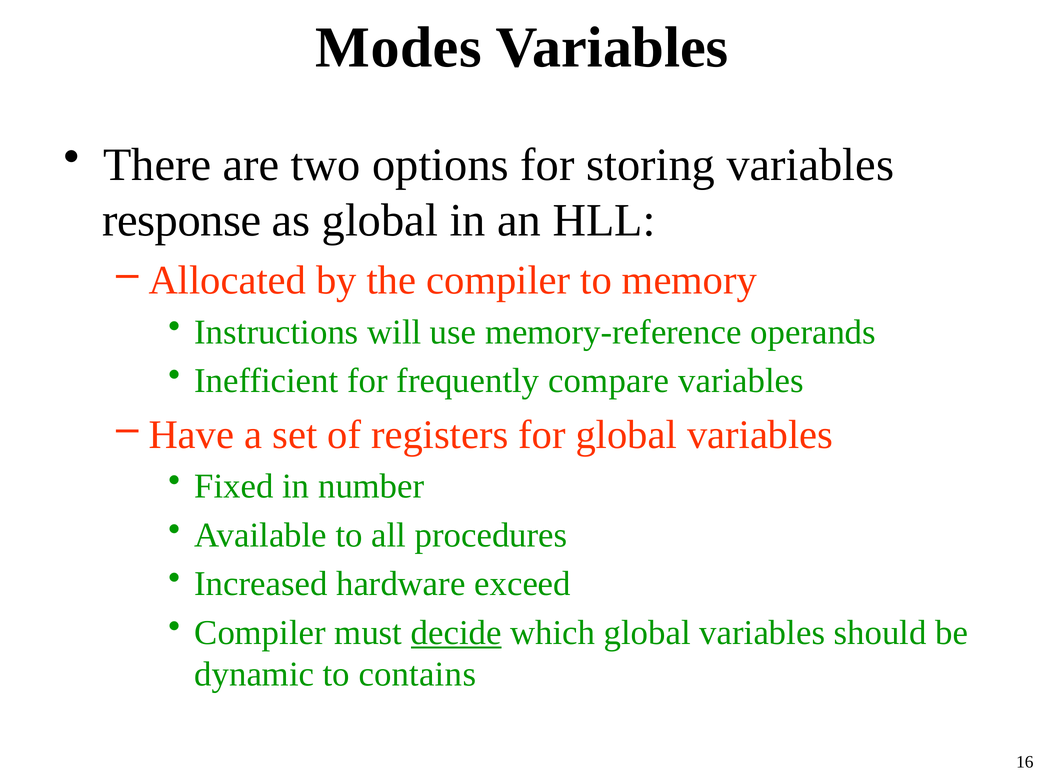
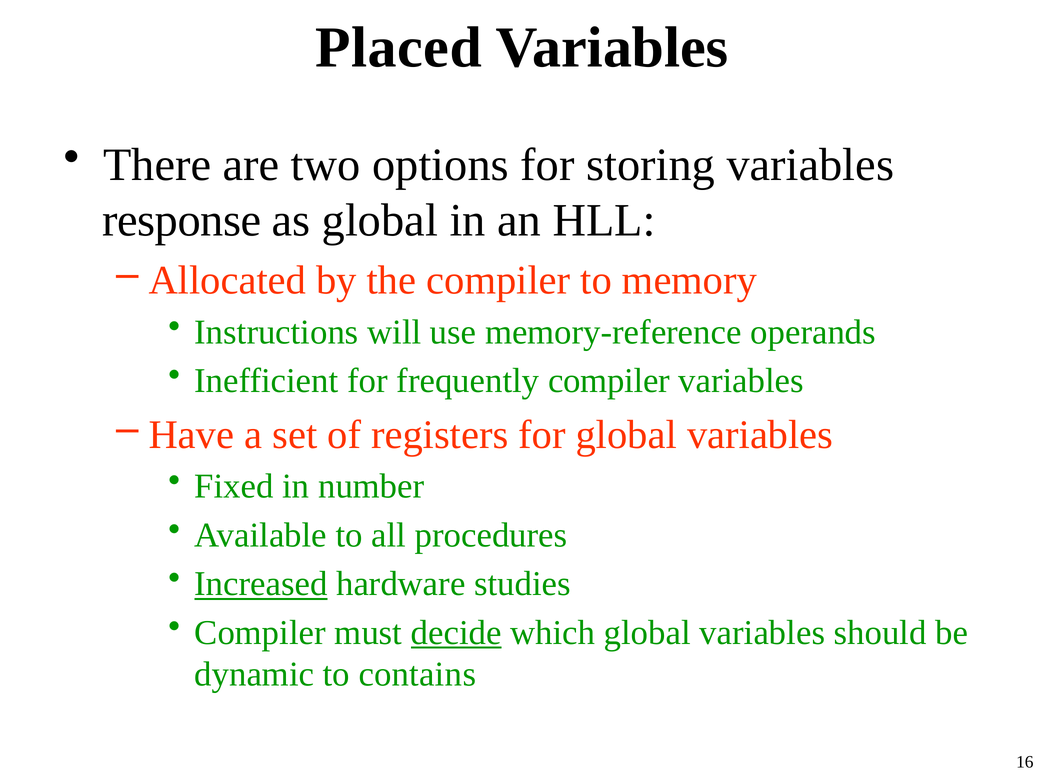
Modes: Modes -> Placed (399, 48)
frequently compare: compare -> compiler (609, 381)
Increased underline: none -> present (261, 584)
exceed: exceed -> studies (523, 584)
